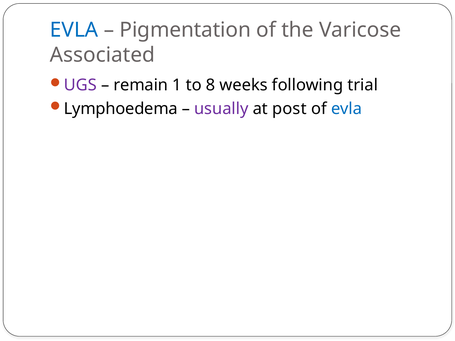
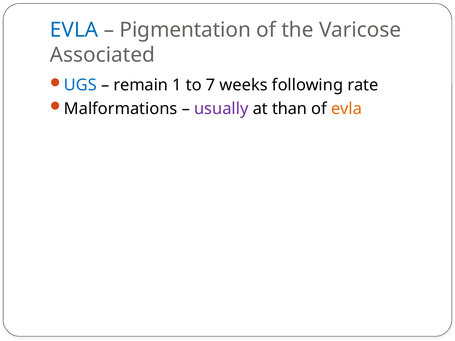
UGS colour: purple -> blue (80, 85)
8: 8 -> 7 (211, 85)
trial: trial -> rate (363, 85)
Lymphoedema: Lymphoedema -> Malformations (121, 109)
post: post -> than (290, 109)
evla colour: blue -> orange (347, 109)
